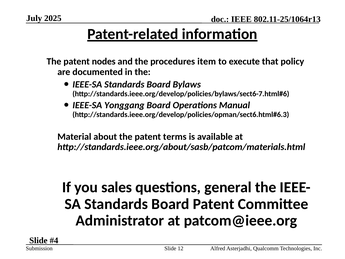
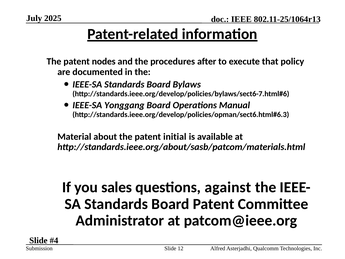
item: item -> after (207, 61)
terms: terms -> initial (175, 136)
general: general -> against (228, 187)
